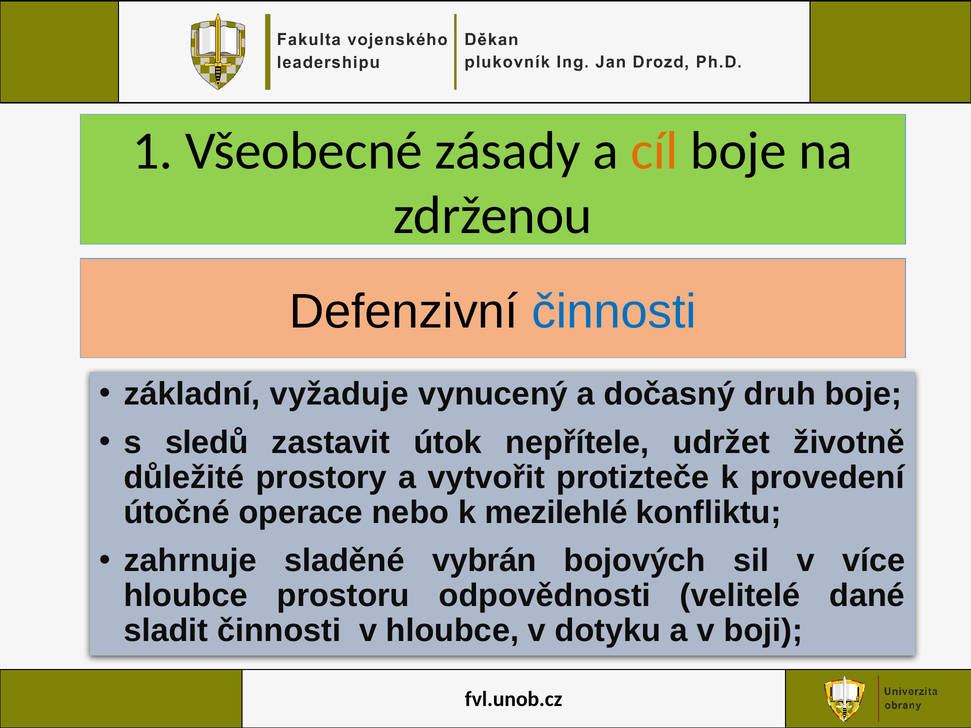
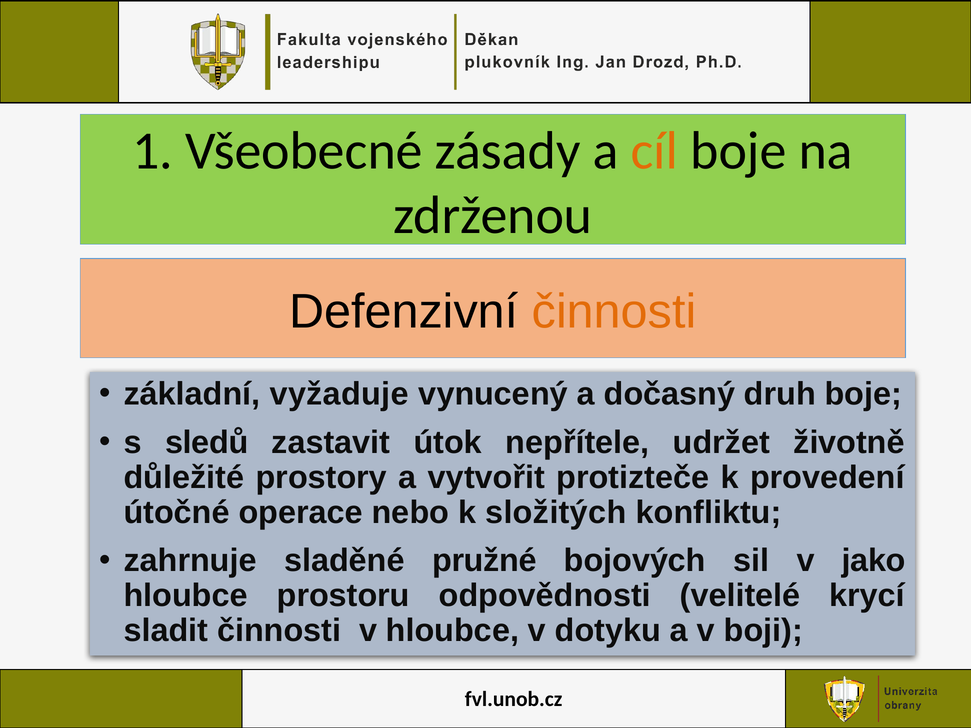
činnosti colour: blue -> orange (614, 312)
mezilehlé: mezilehlé -> složitých (556, 513)
vybrán: vybrán -> pružné (484, 561)
více: více -> jako (874, 561)
dané: dané -> krycí (867, 596)
